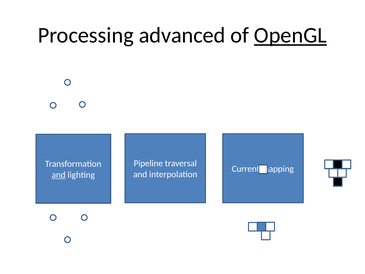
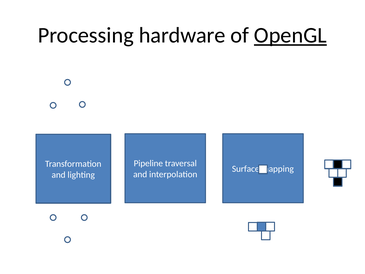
advanced: advanced -> hardware (182, 35)
Current: Current -> Surface (246, 169)
and underline: present -> none (59, 175)
